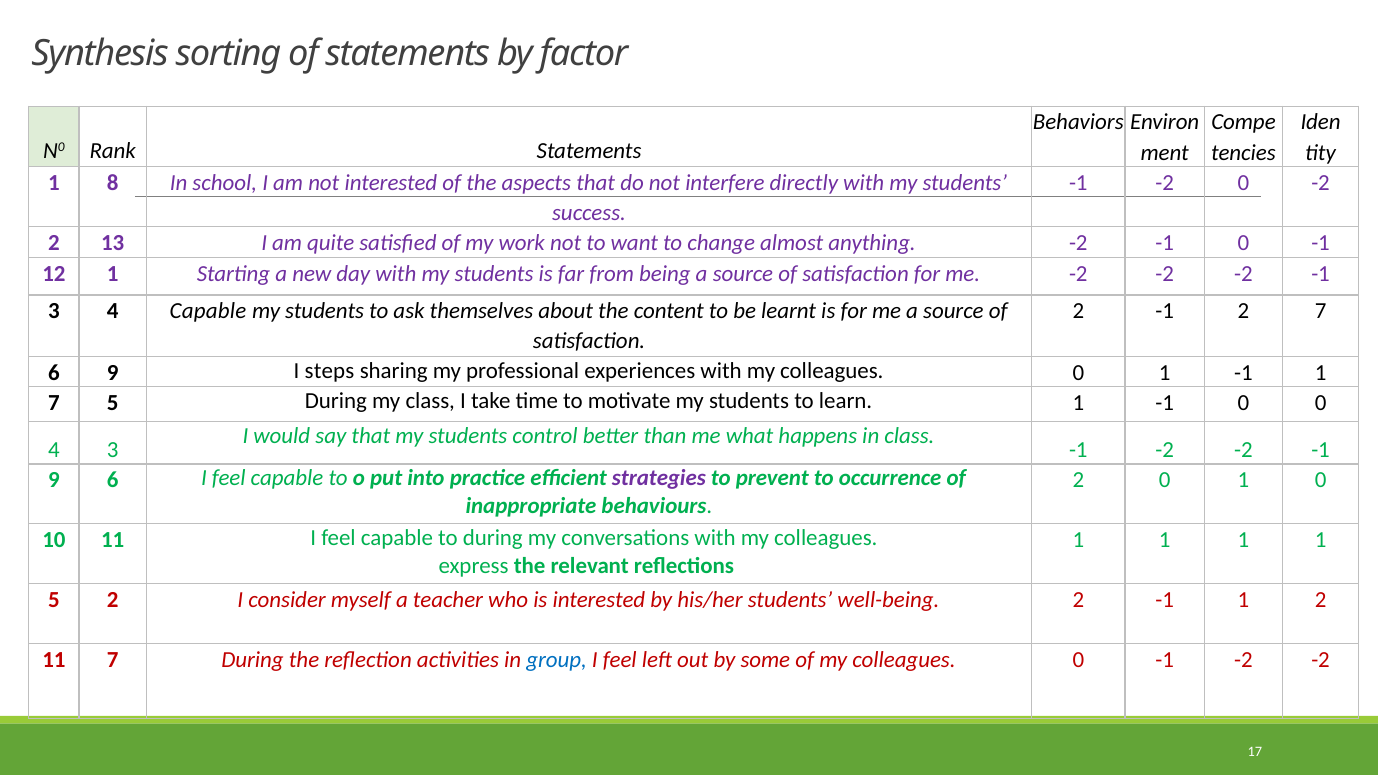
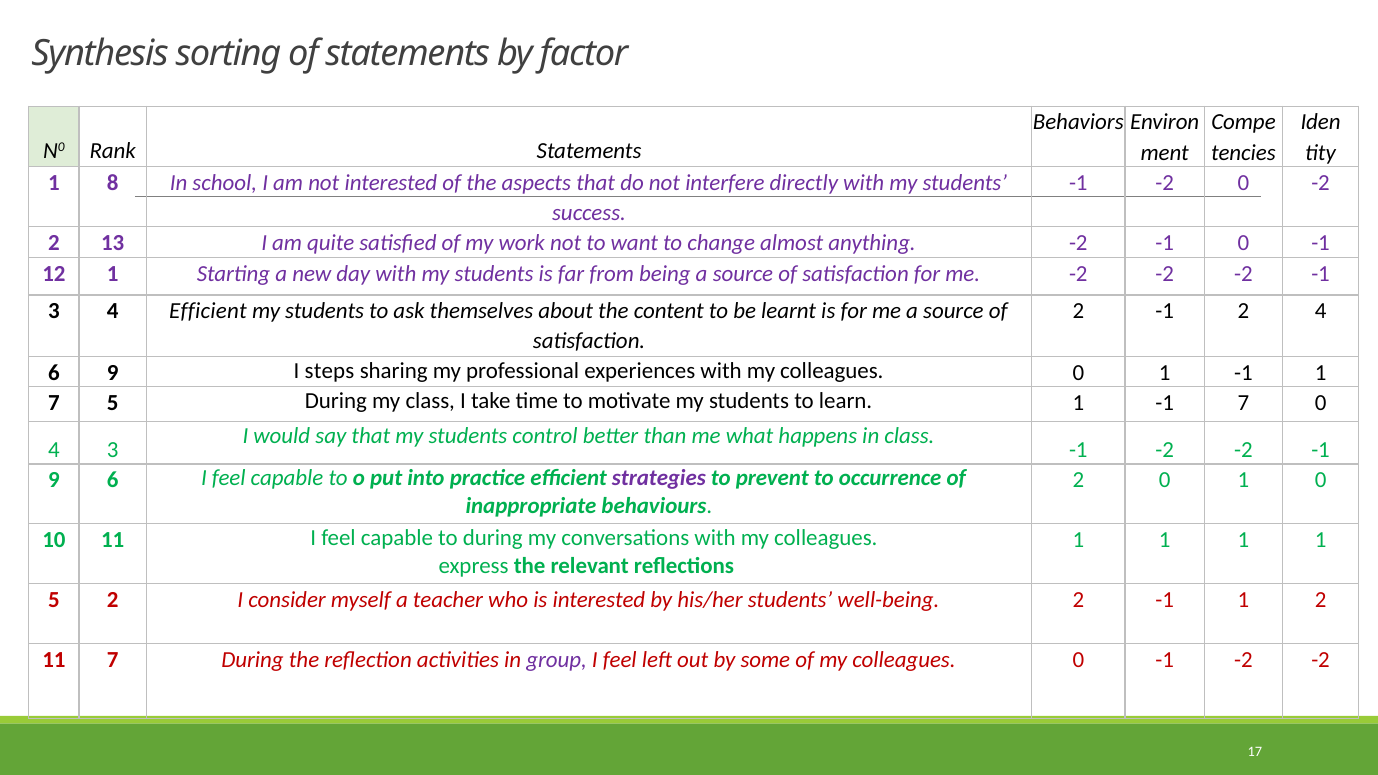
4 Capable: Capable -> Efficient (208, 311)
2 7: 7 -> 4 (1321, 311)
1 -1 0: 0 -> 7 (1244, 403)
group colour: blue -> purple (557, 660)
